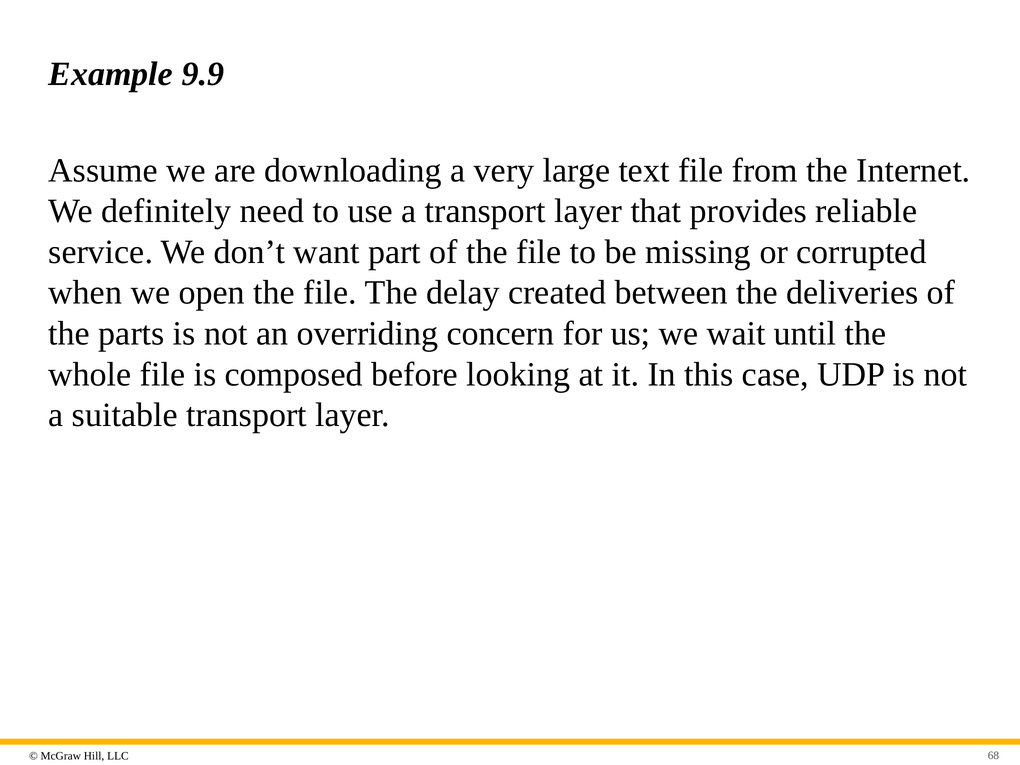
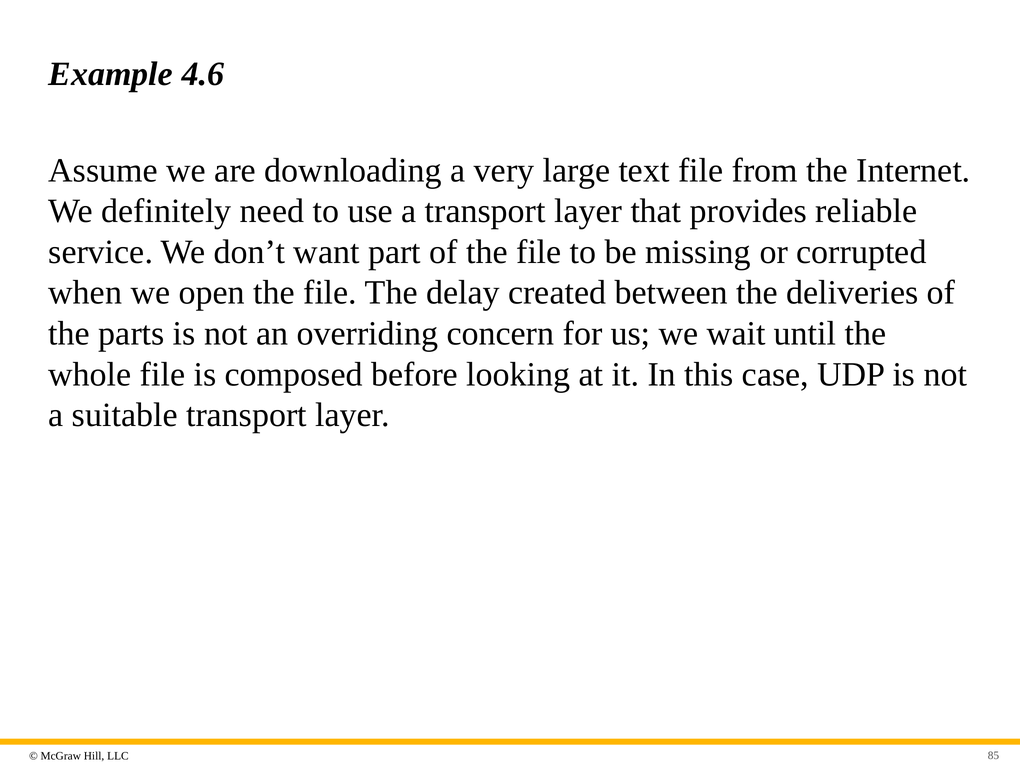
9.9: 9.9 -> 4.6 (203, 74)
68: 68 -> 85 (993, 755)
